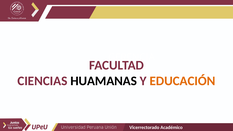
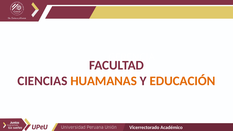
HUAMANAS colour: black -> orange (104, 81)
